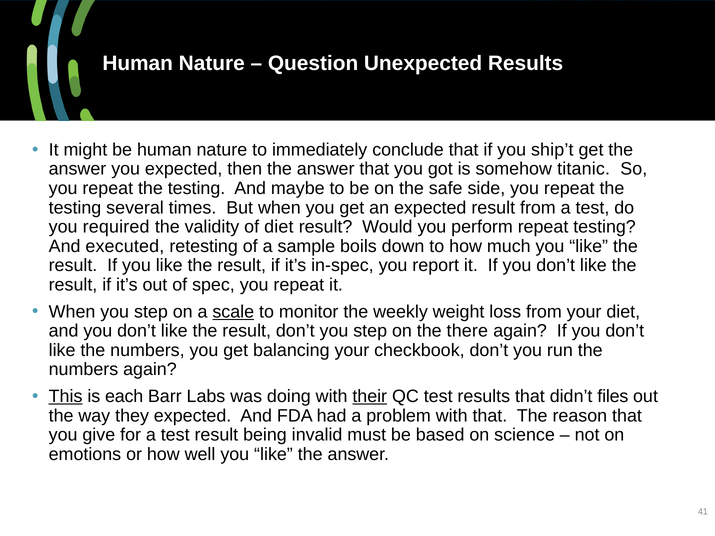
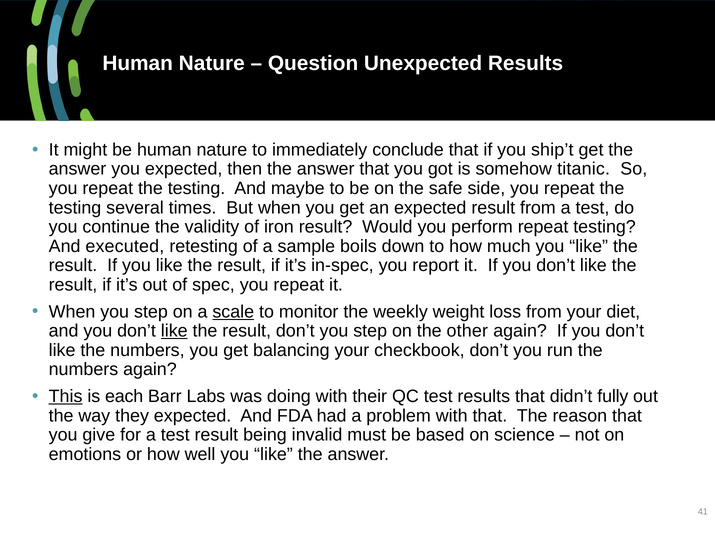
required: required -> continue (116, 227)
of diet: diet -> iron (279, 227)
like underline: none -> present (174, 331)
there: there -> other (467, 331)
their underline: present -> none (370, 397)
files: files -> fully (613, 397)
